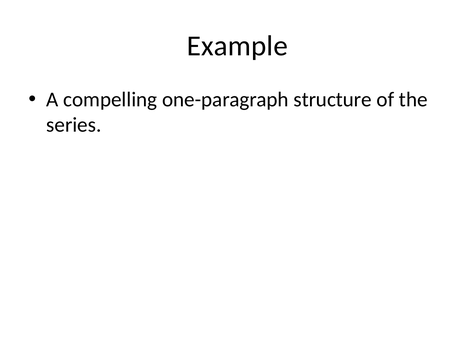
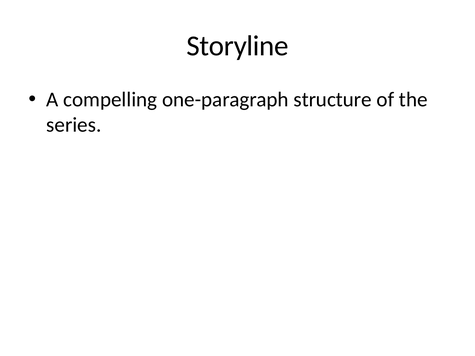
Example: Example -> Storyline (238, 46)
